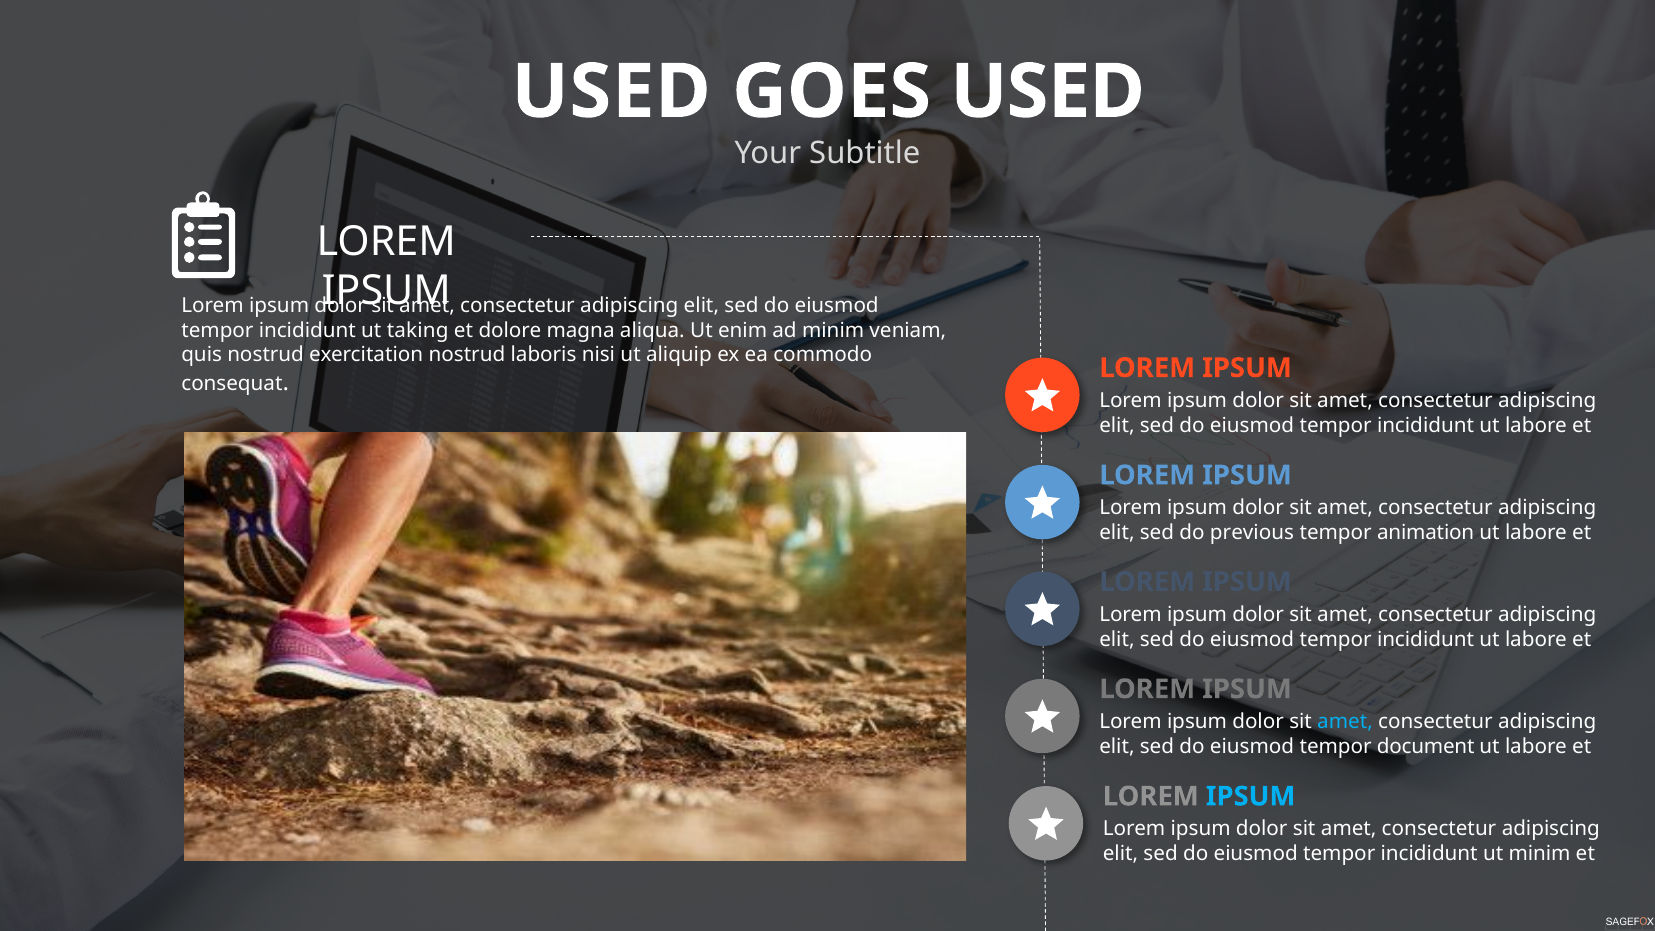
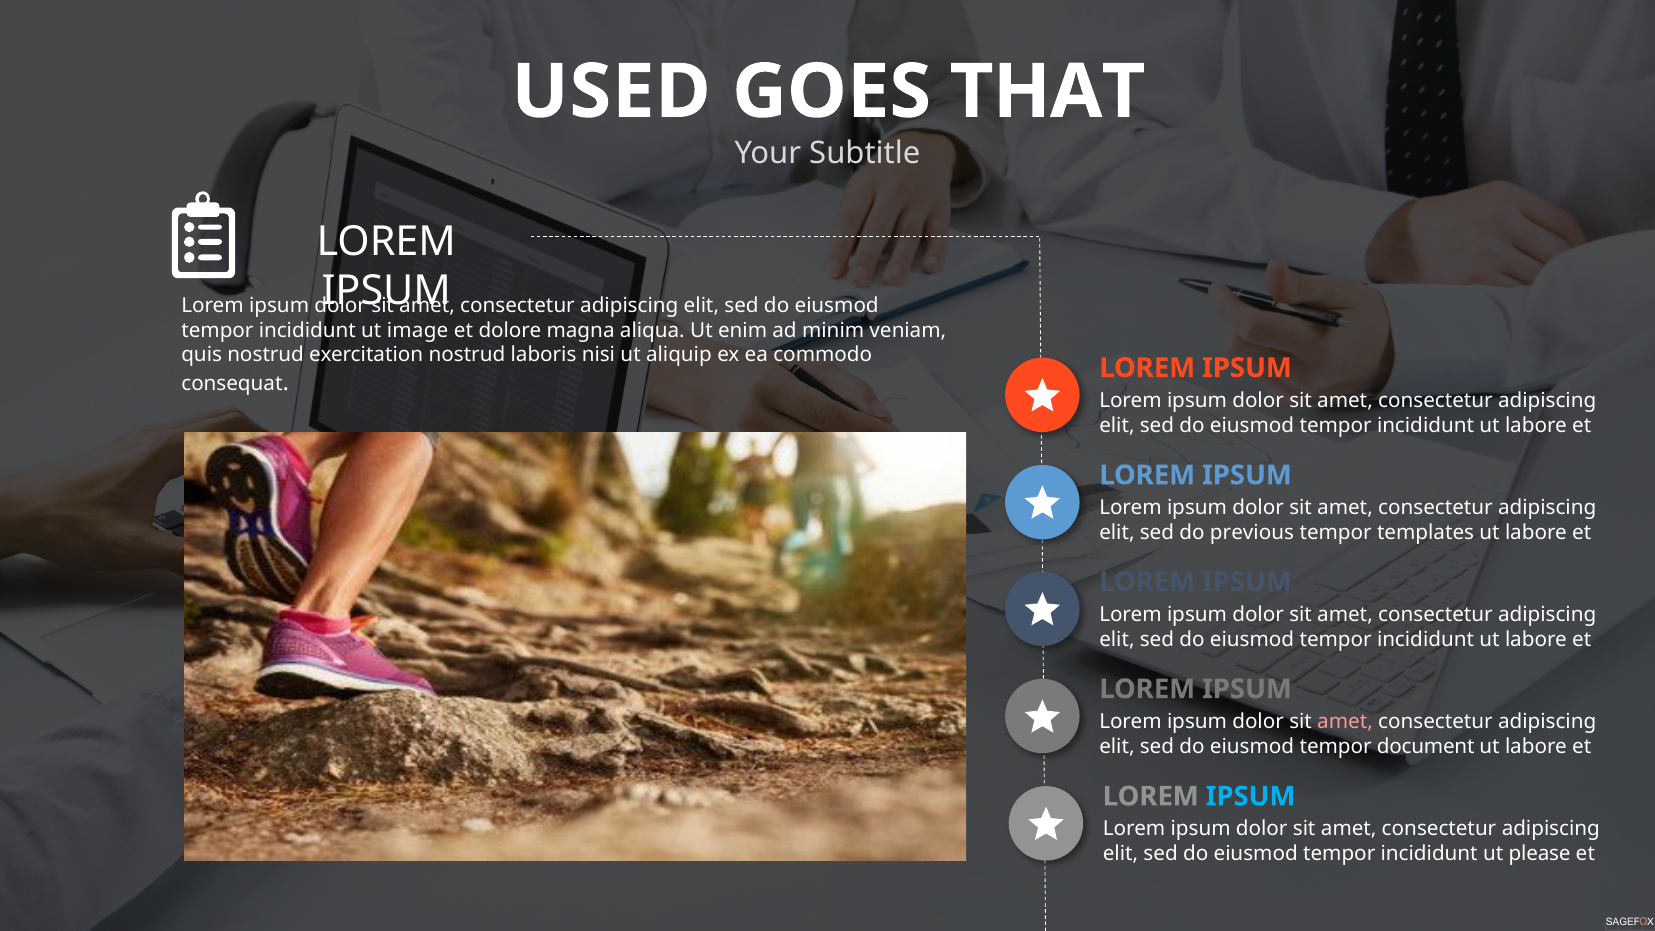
USED: USED -> THAT (1048, 92)
taking: taking -> image (418, 330)
animation: animation -> templates (1426, 533)
amet colour: light blue -> pink (1345, 722)
ut minim: minim -> please (1540, 854)
